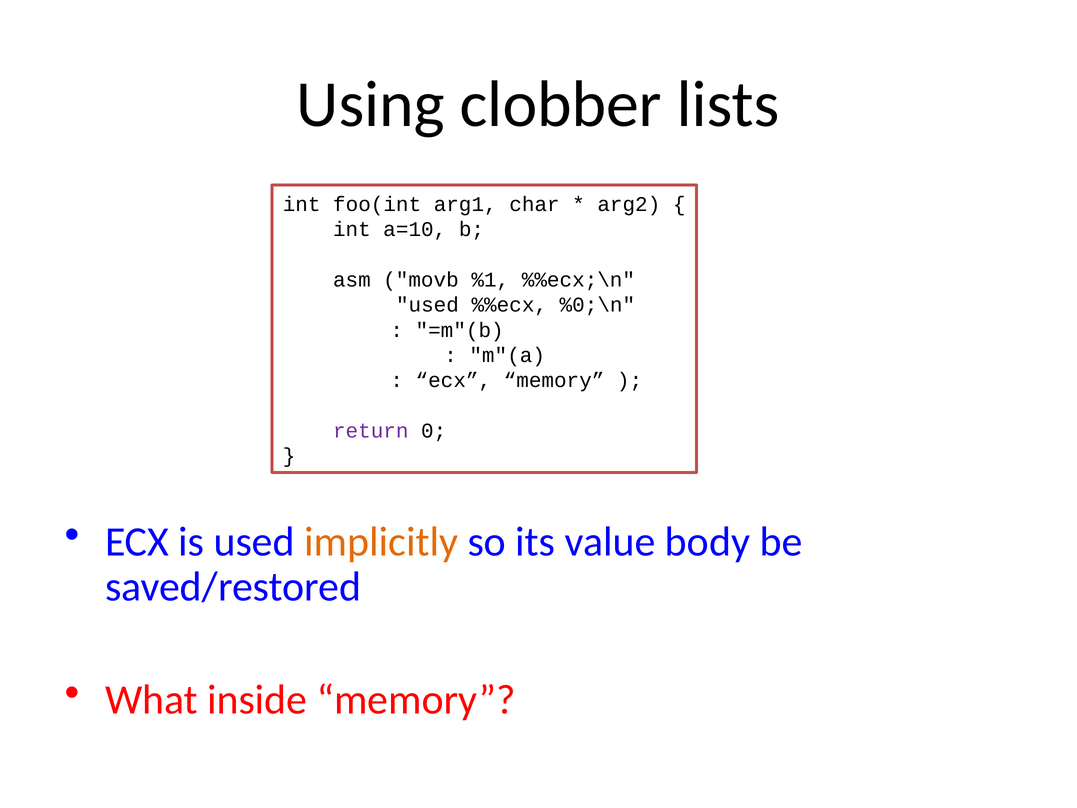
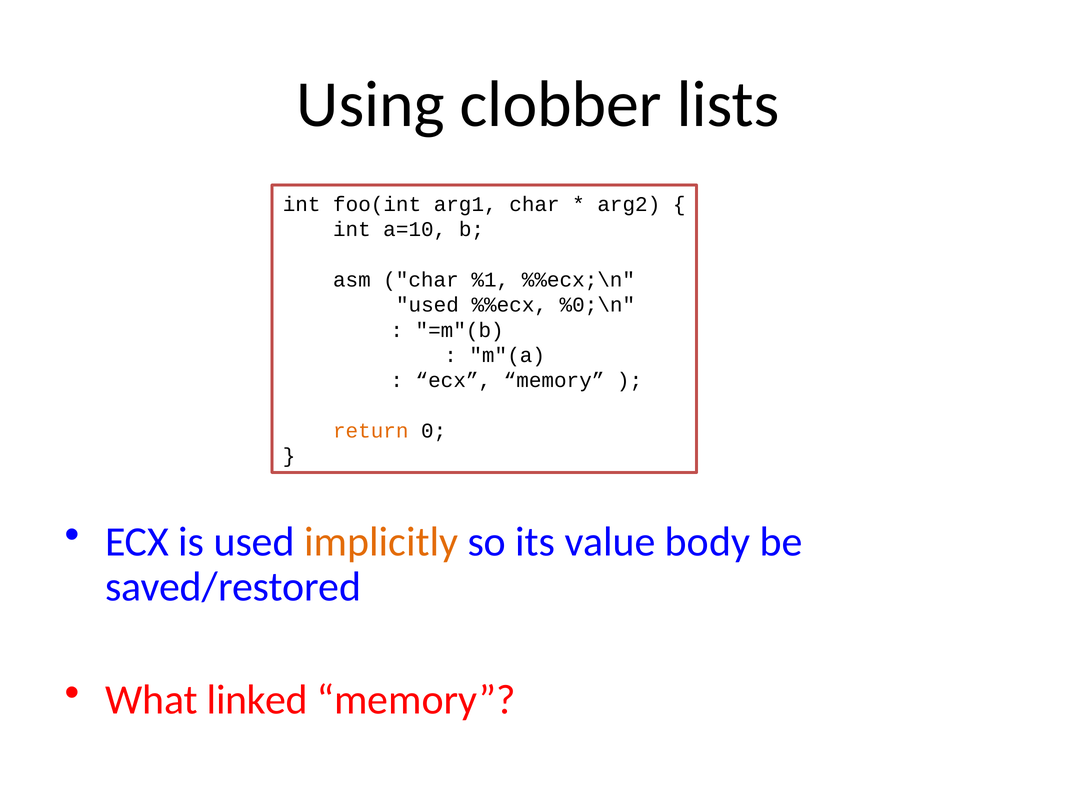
asm movb: movb -> char (421, 280)
return colour: purple -> orange (371, 431)
inside: inside -> linked (257, 700)
